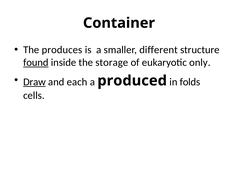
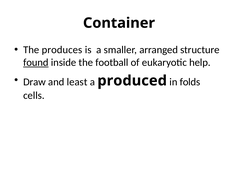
different: different -> arranged (159, 50)
storage: storage -> football (112, 63)
only: only -> help (200, 63)
Draw underline: present -> none (35, 82)
each: each -> least (77, 82)
